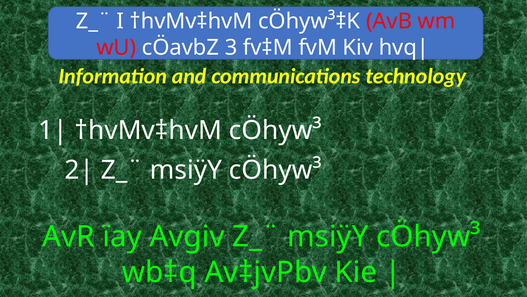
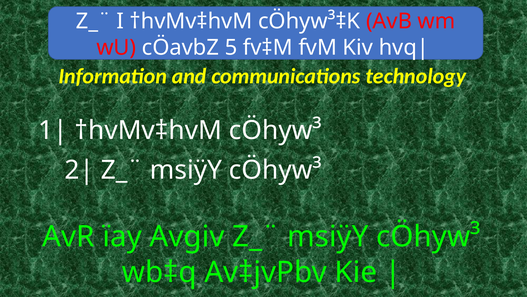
3: 3 -> 5 (231, 48)
